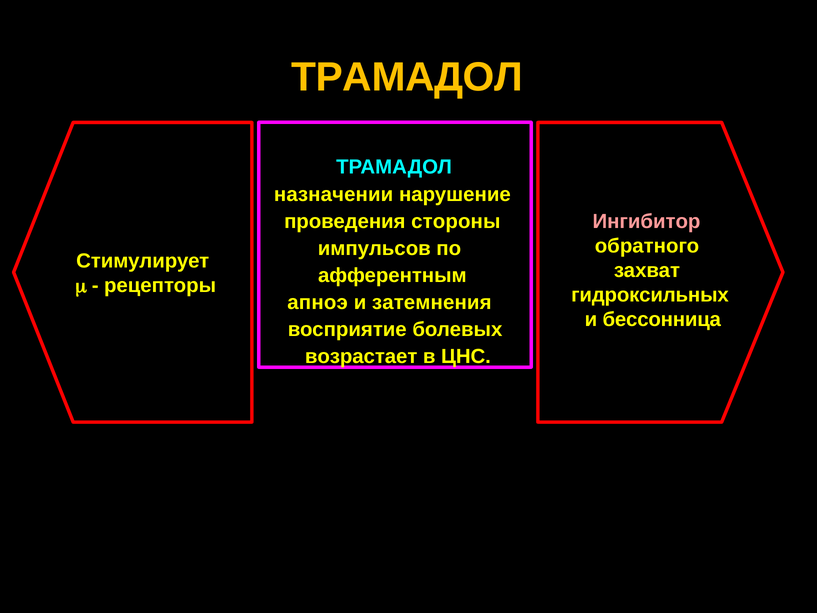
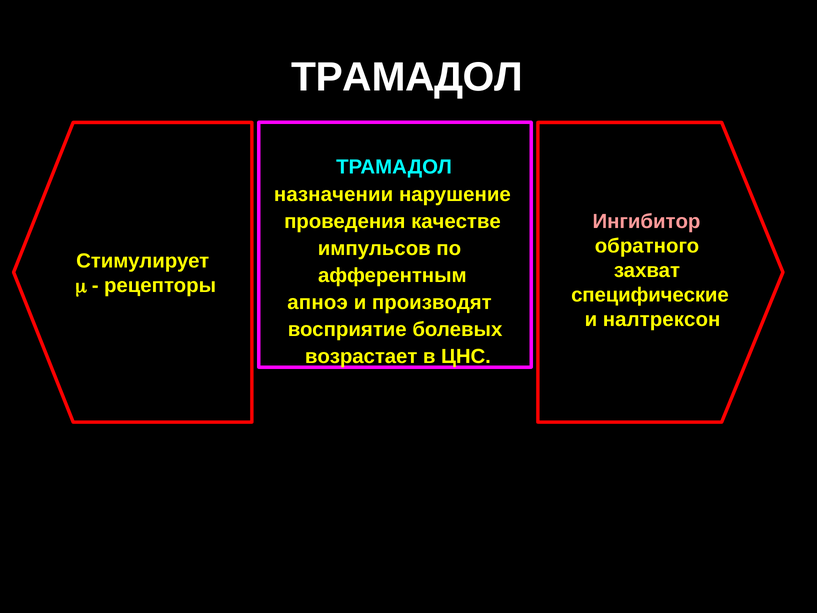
ТРАМАДОЛ colour: yellow -> white (407, 77)
стороны: стороны -> качестве (456, 221)
гидроксильных: гидроксильных -> специфические (650, 295)
затемнения: затемнения -> производят (432, 302)
бессонница: бессонница -> налтрексон (662, 319)
